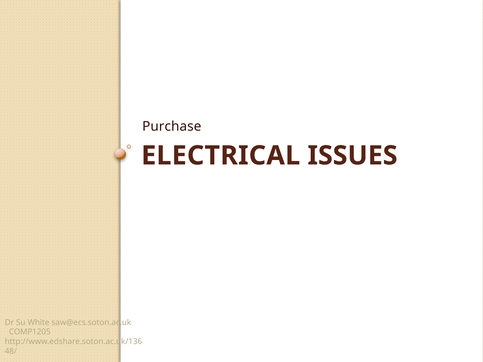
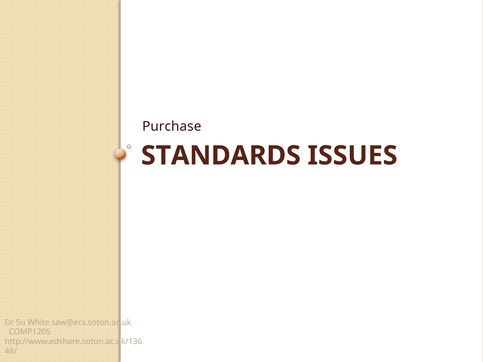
ELECTRICAL: ELECTRICAL -> STANDARDS (221, 156)
